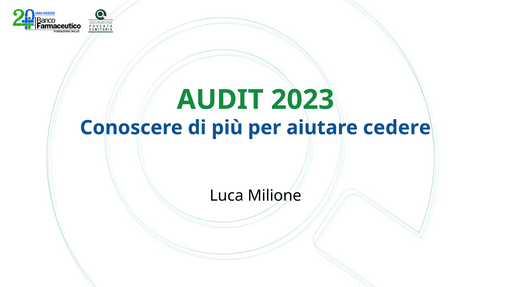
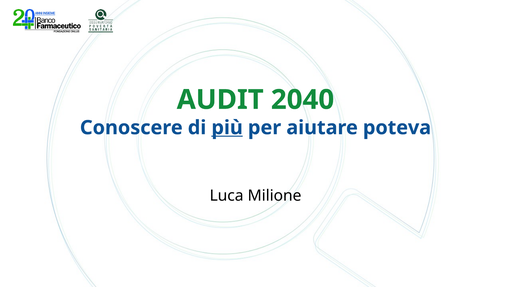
2023: 2023 -> 2040 (303, 100)
più underline: none -> present (227, 128)
cedere: cedere -> poteva (397, 128)
